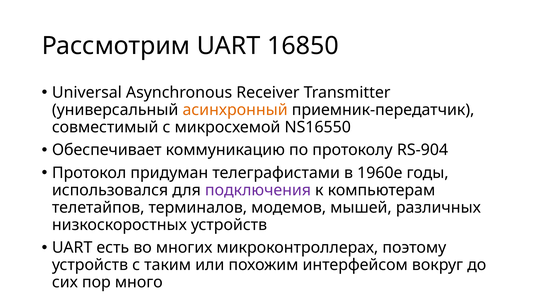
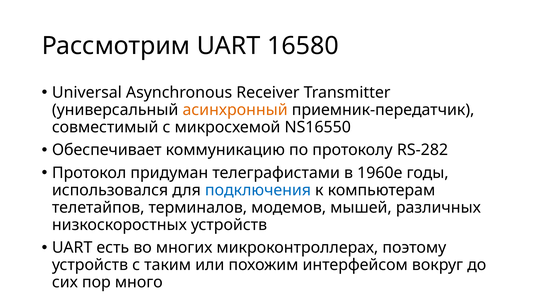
16850: 16850 -> 16580 (303, 46)
RS-904: RS-904 -> RS-282 (423, 150)
подключения colour: purple -> blue (258, 190)
